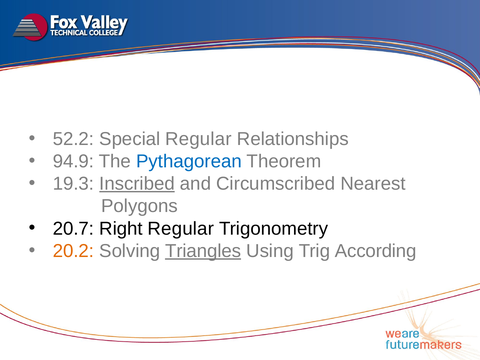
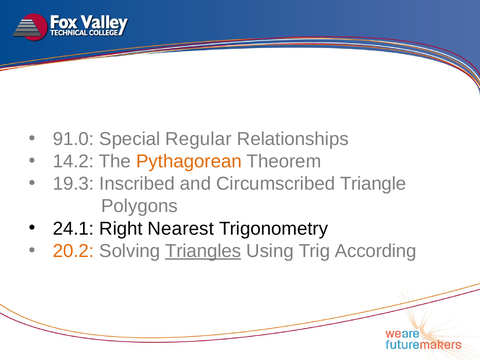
52.2: 52.2 -> 91.0 (73, 139)
94.9: 94.9 -> 14.2 (73, 161)
Pythagorean colour: blue -> orange (189, 161)
Inscribed underline: present -> none (137, 184)
Nearest: Nearest -> Triangle (373, 184)
20.7: 20.7 -> 24.1 (73, 229)
Right Regular: Regular -> Nearest (181, 229)
